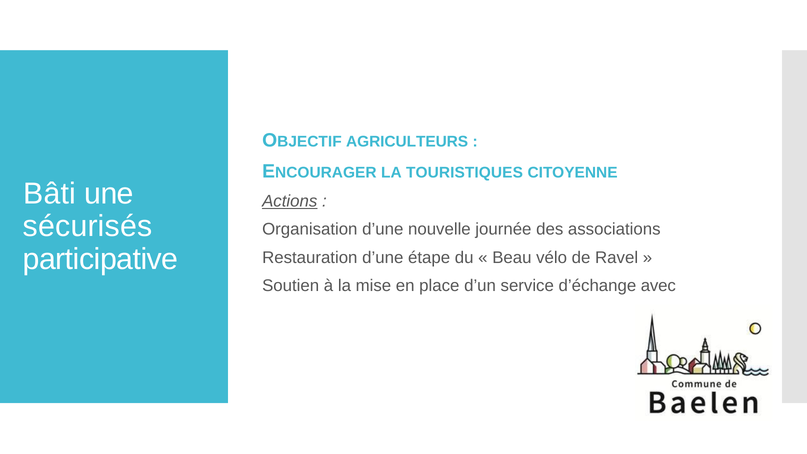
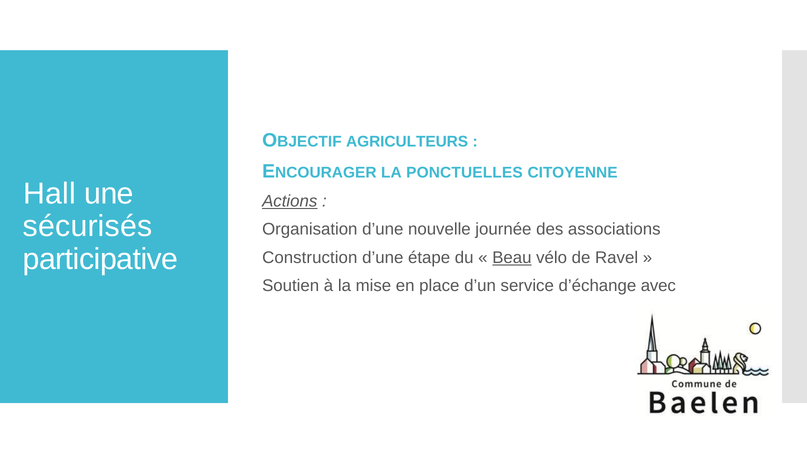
TOURISTIQUES: TOURISTIQUES -> PONCTUELLES (464, 173)
Bâti: Bâti -> Hall (50, 194)
Restauration: Restauration -> Construction (310, 258)
Beau underline: none -> present (512, 258)
